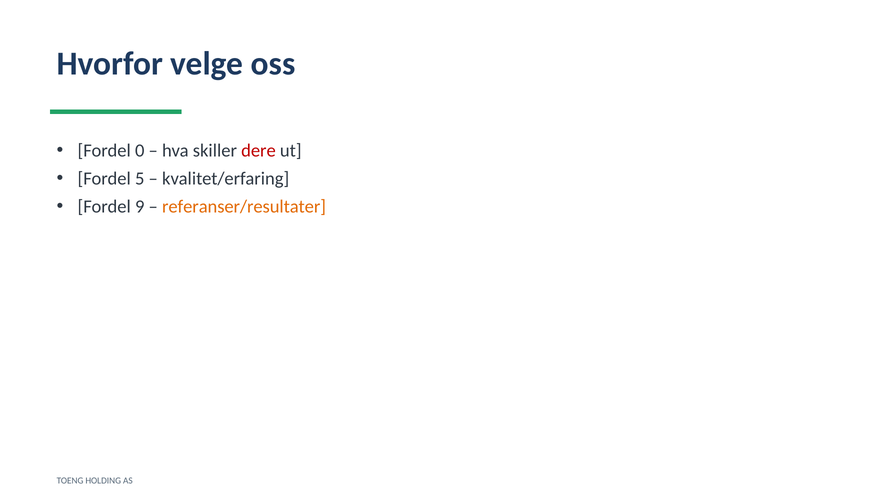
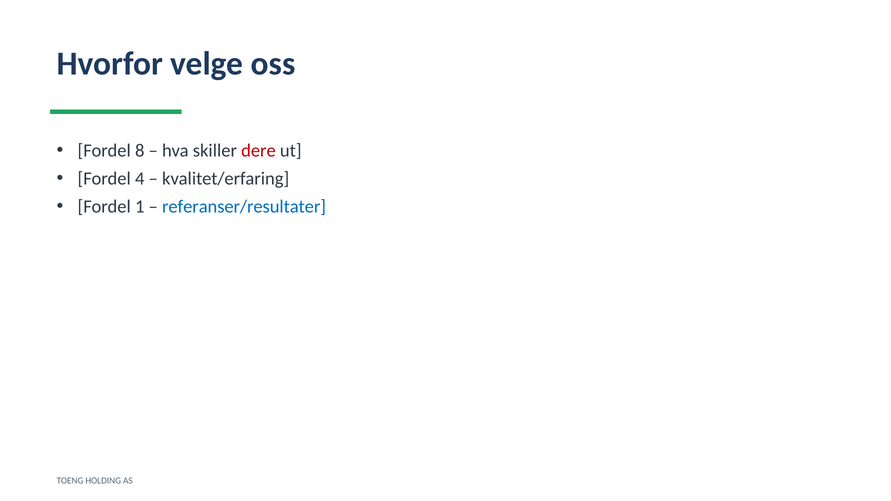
0: 0 -> 8 (140, 151)
5: 5 -> 4 (140, 179)
9: 9 -> 1 (140, 207)
referanser/resultater colour: orange -> blue (244, 207)
